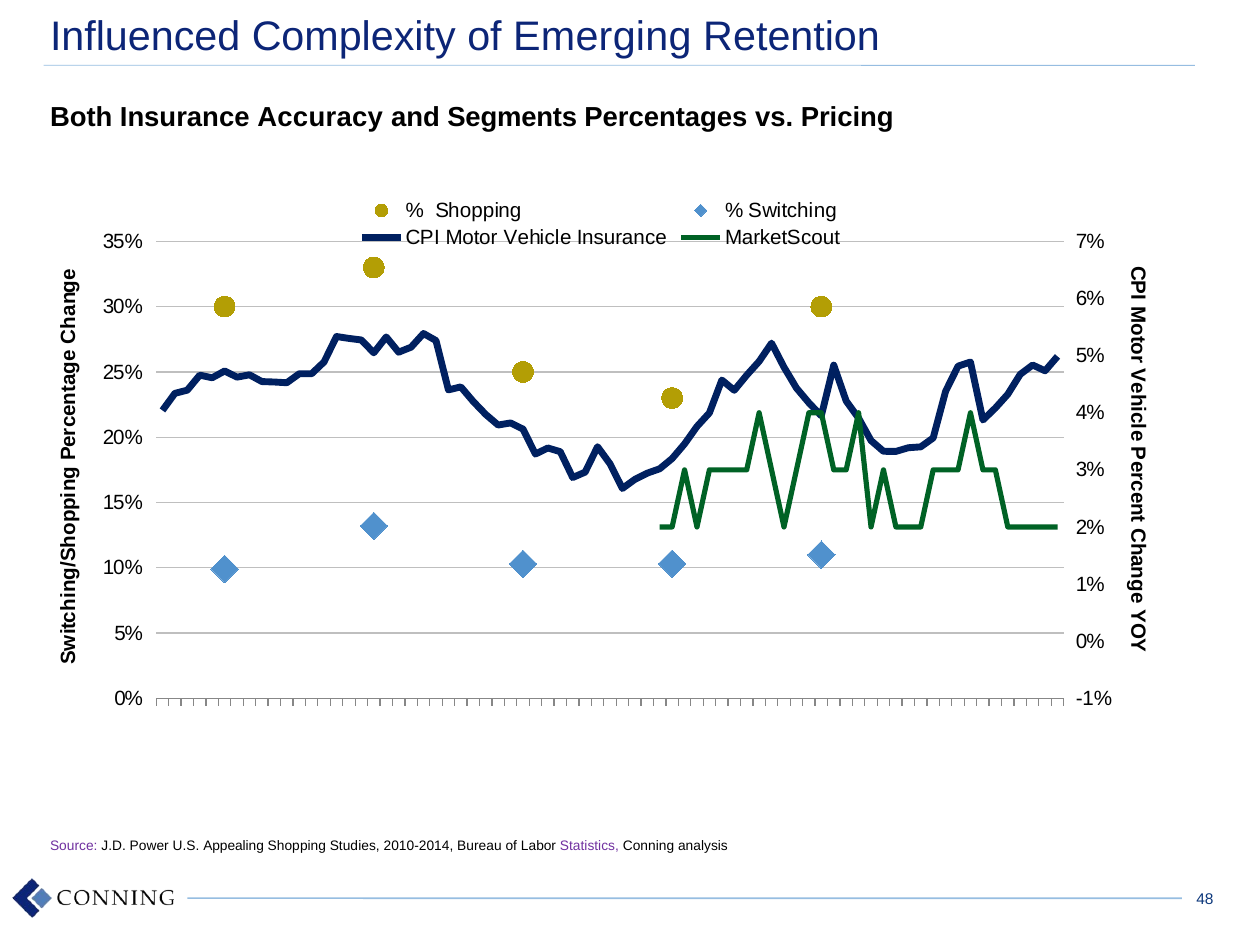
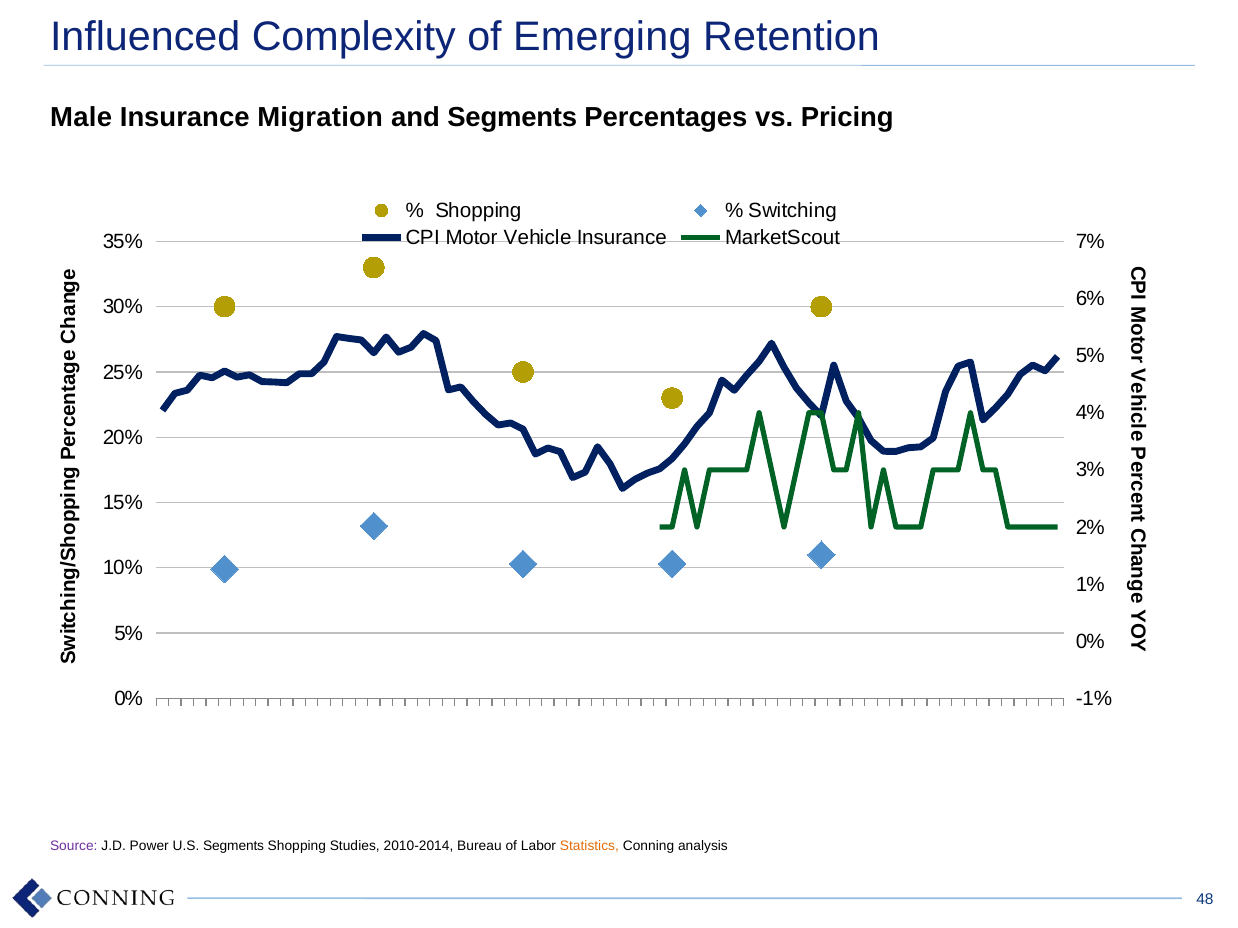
Both: Both -> Male (81, 117)
Accuracy: Accuracy -> Migration (320, 117)
U.S Appealing: Appealing -> Segments (234, 847)
Statistics colour: purple -> orange (589, 847)
